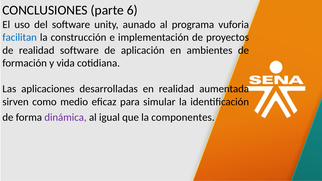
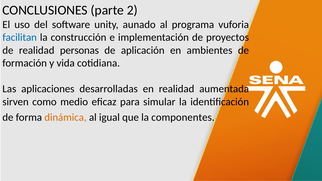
6: 6 -> 2 (132, 10)
realidad software: software -> personas (79, 50)
dinámica colour: purple -> orange (65, 117)
